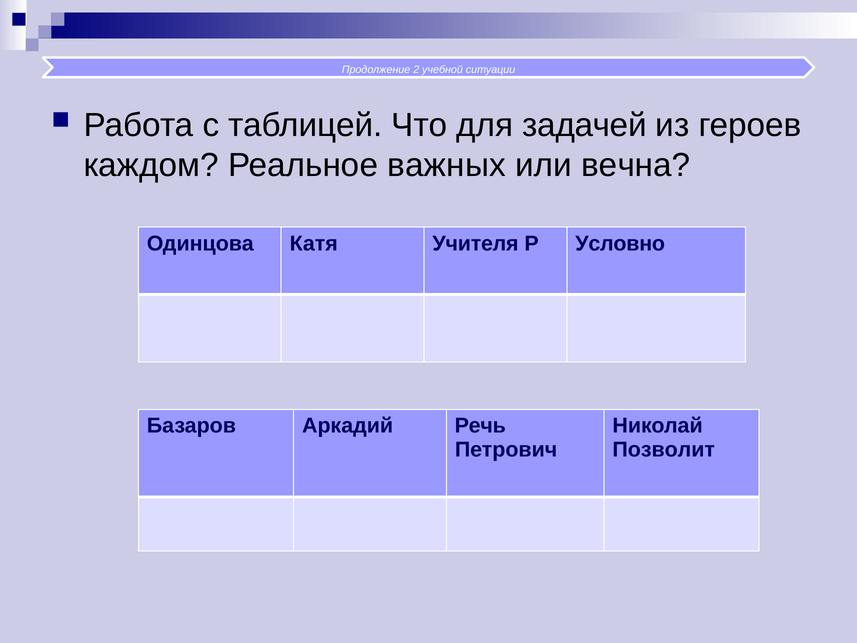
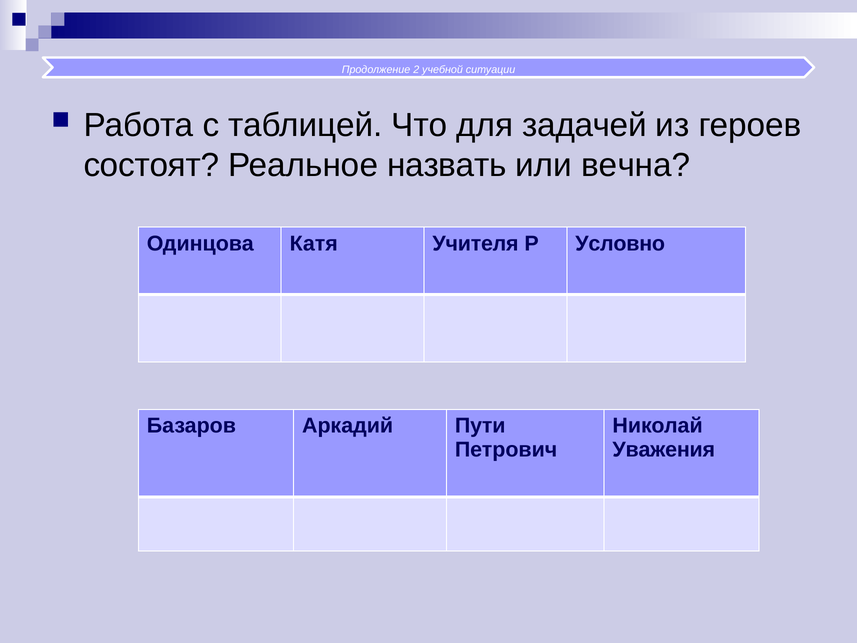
каждом: каждом -> состоят (151, 165)
важных: важных -> назвать (447, 165)
Речь: Речь -> Пути (480, 426)
Позволит: Позволит -> Уважения (664, 450)
